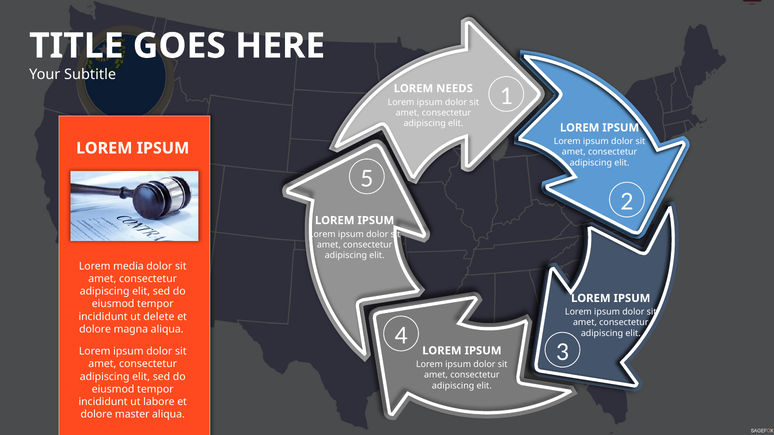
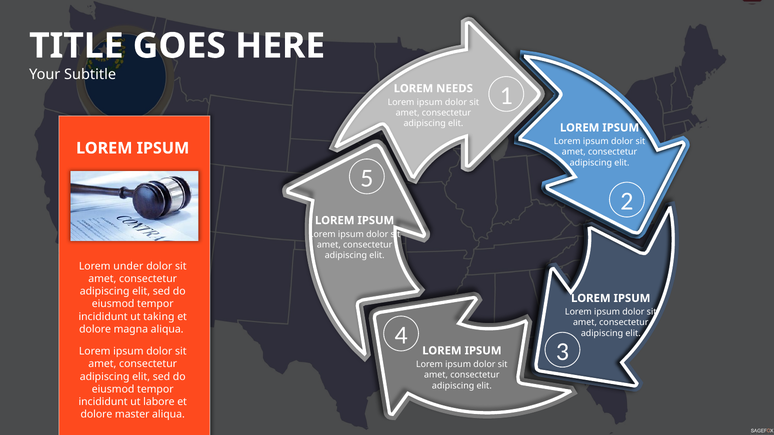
media: media -> under (128, 266)
delete: delete -> taking (159, 317)
